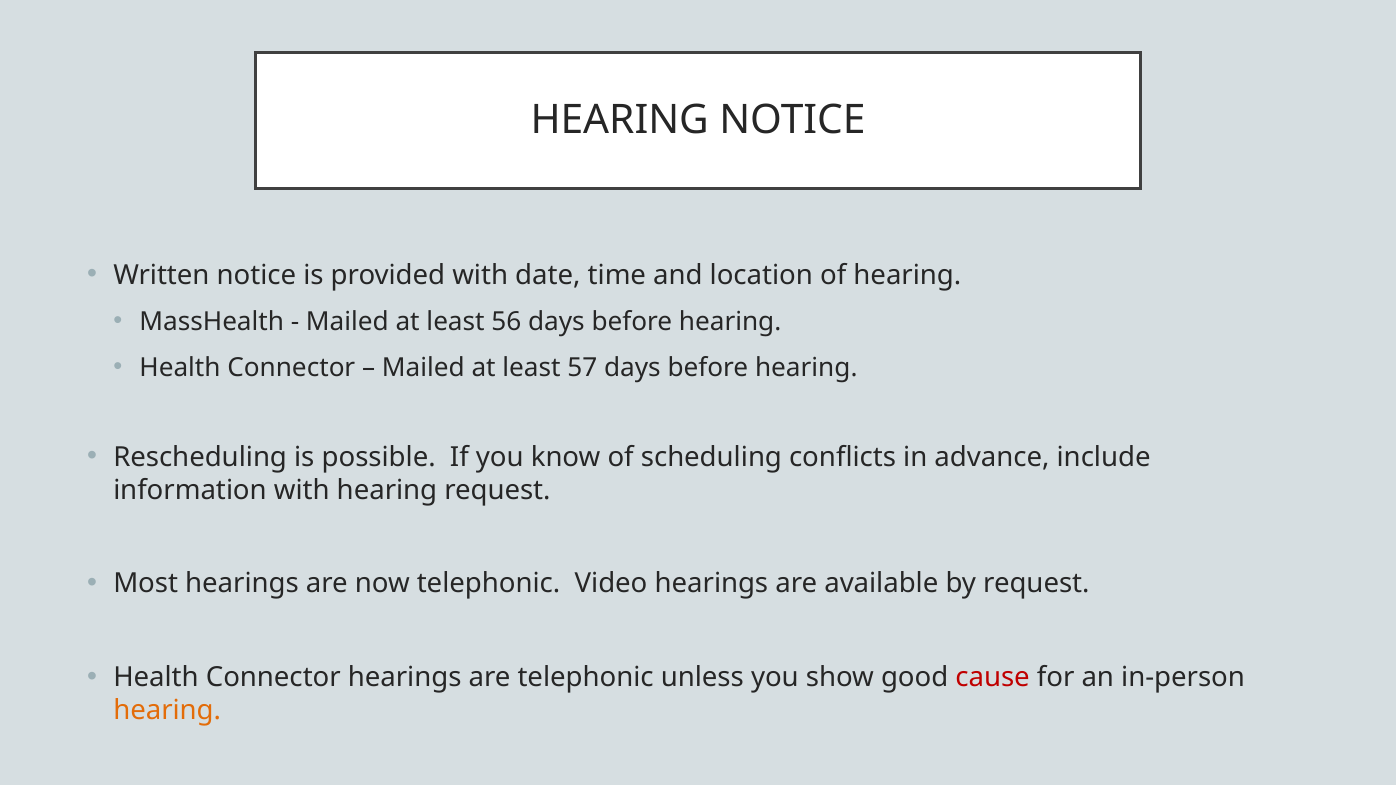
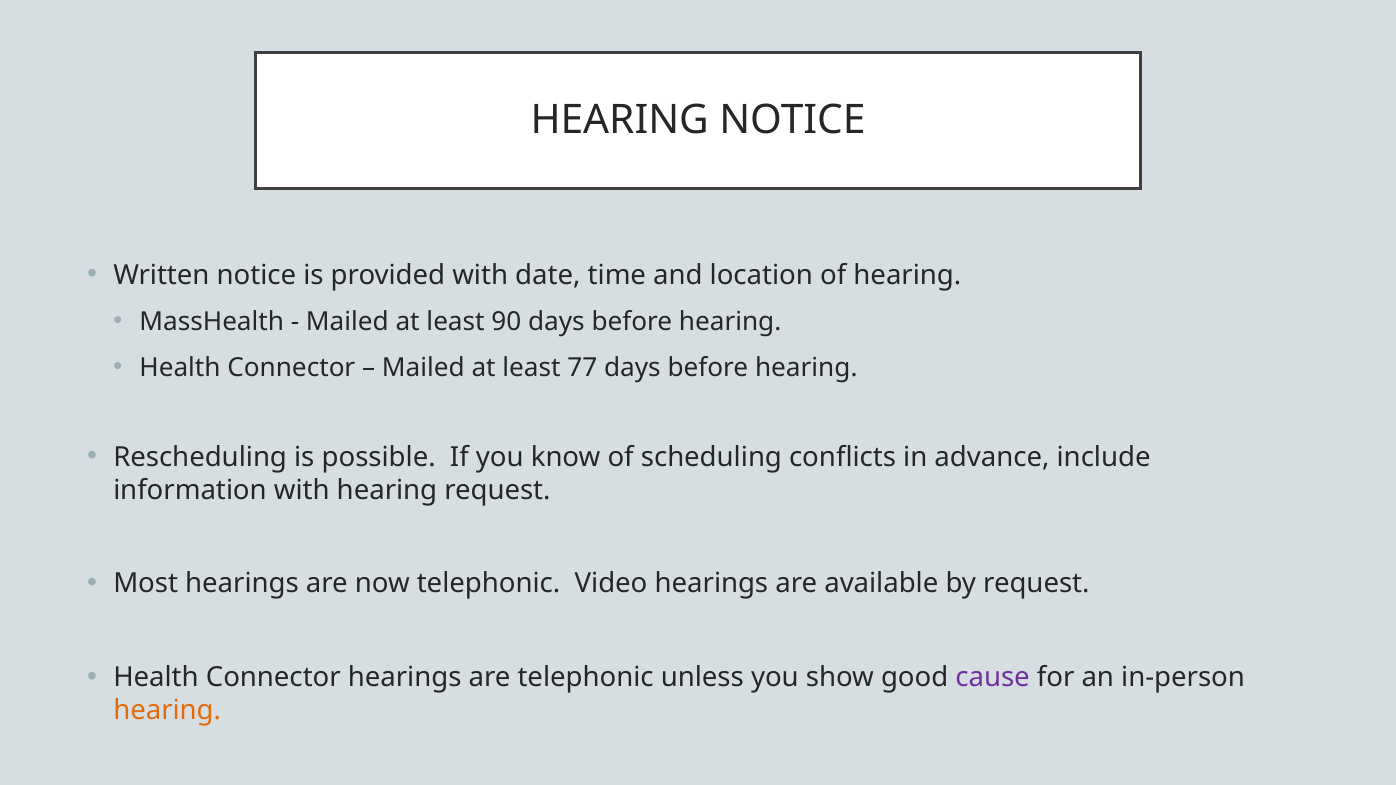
56: 56 -> 90 (506, 322)
57: 57 -> 77 (582, 368)
cause colour: red -> purple (993, 678)
